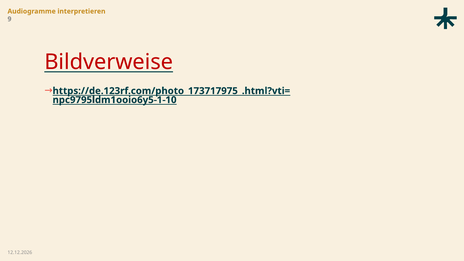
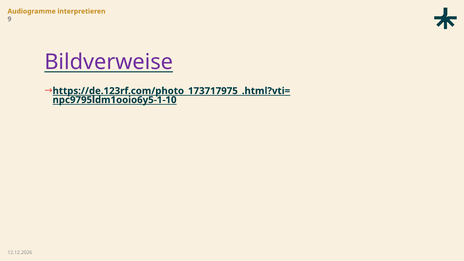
Bildverweise colour: red -> purple (109, 62)
